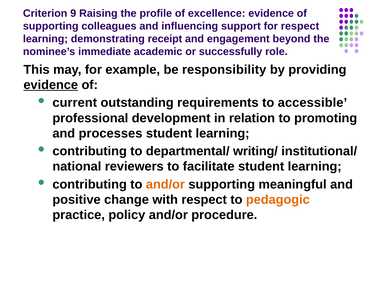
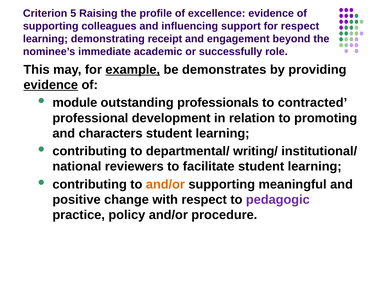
9: 9 -> 5 (73, 13)
example underline: none -> present (133, 70)
responsibility: responsibility -> demonstrates (224, 70)
current: current -> module (75, 103)
requirements: requirements -> professionals (218, 103)
accessible: accessible -> contracted (312, 103)
processes: processes -> characters (111, 133)
pedagogic colour: orange -> purple (278, 200)
